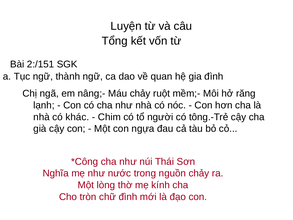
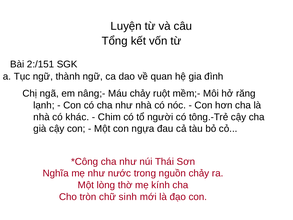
chữ đình: đình -> sinh (128, 197)
